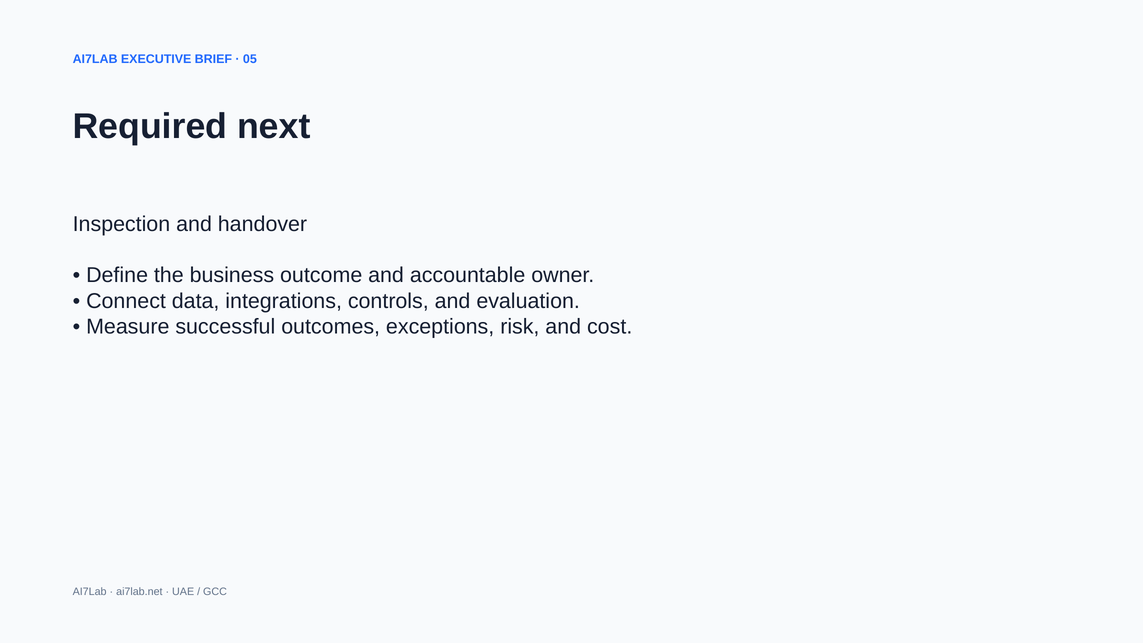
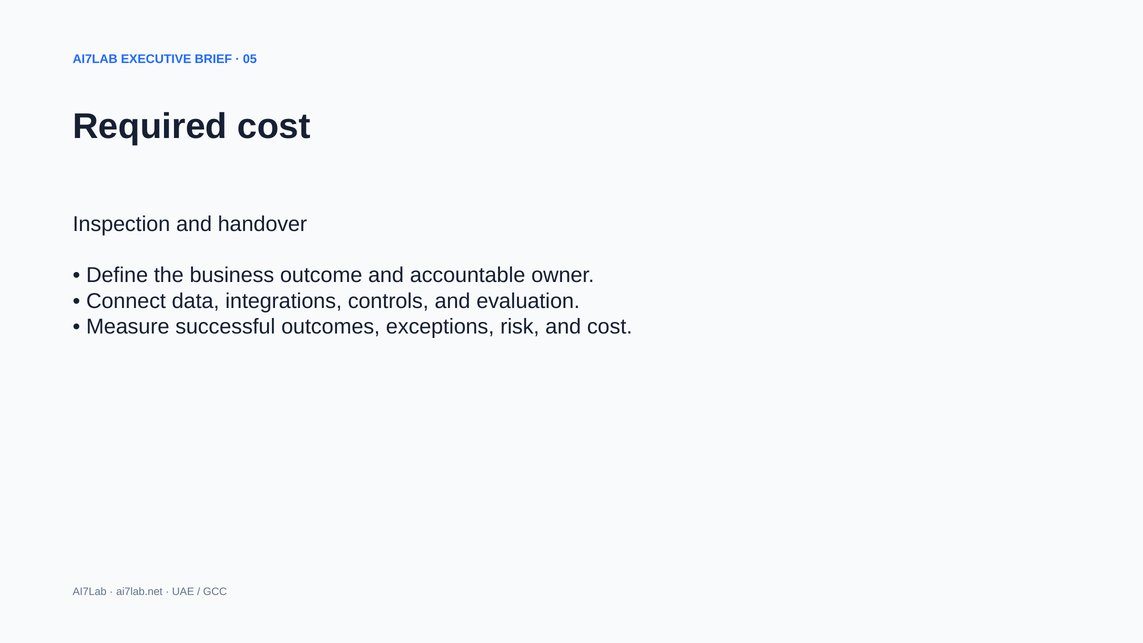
Required next: next -> cost (274, 126)
